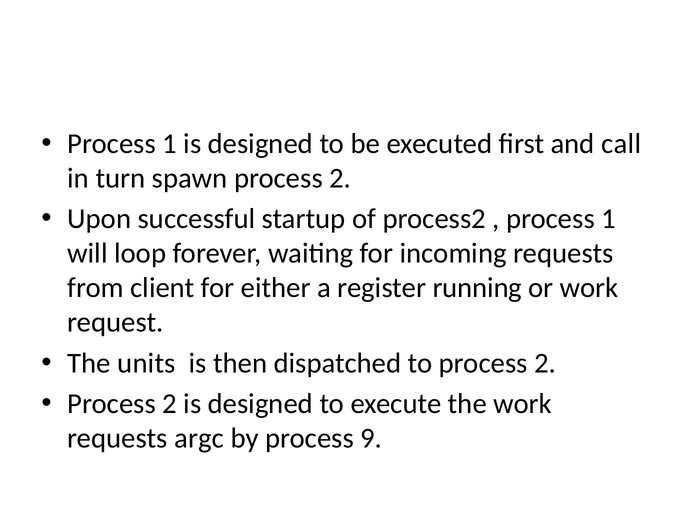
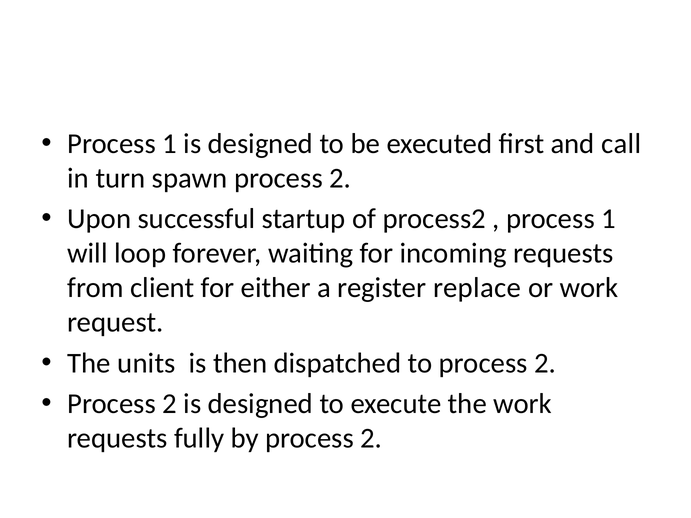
running: running -> replace (477, 288)
argc: argc -> fully (199, 439)
by process 9: 9 -> 2 (371, 439)
